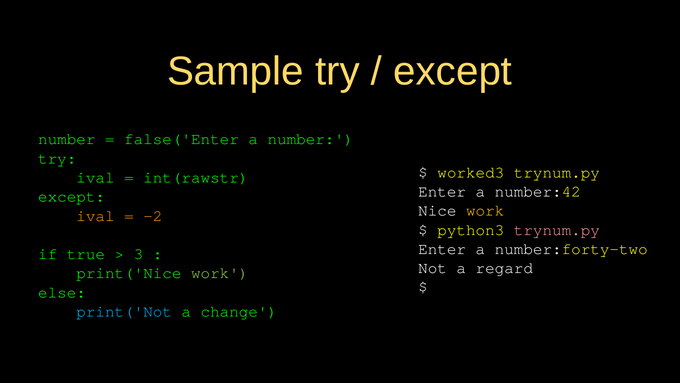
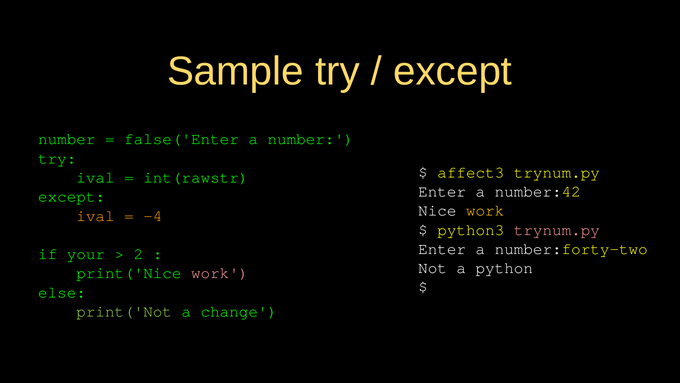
worked3: worked3 -> affect3 (471, 172)
-2: -2 -> -4 (153, 215)
true: true -> your (86, 254)
3: 3 -> 2 (138, 254)
regard: regard -> python (504, 268)
work colour: light green -> pink (220, 273)
print('Not colour: light blue -> light green (124, 311)
